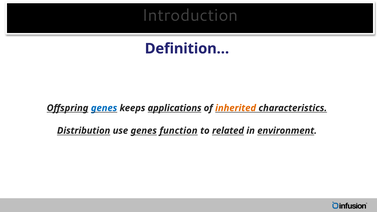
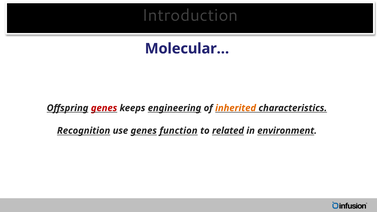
Definition…: Definition… -> Molecular… (187, 49)
genes colour: blue -> red (104, 108)
applications: applications -> engineering (175, 108)
Distribution: Distribution -> Recognition (84, 131)
